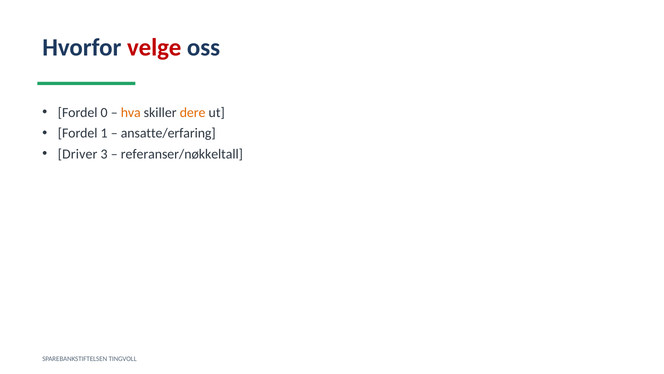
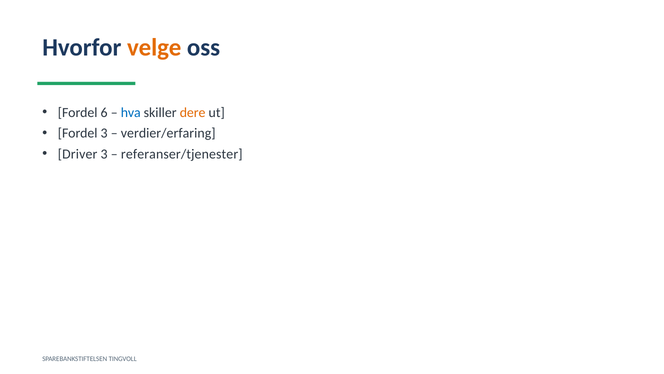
velge colour: red -> orange (154, 47)
0: 0 -> 6 (104, 112)
hva colour: orange -> blue (131, 112)
Fordel 1: 1 -> 3 (104, 133)
ansatte/erfaring: ansatte/erfaring -> verdier/erfaring (168, 133)
referanser/nøkkeltall: referanser/nøkkeltall -> referanser/tjenester (182, 154)
